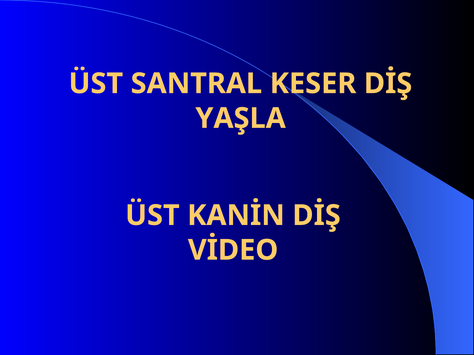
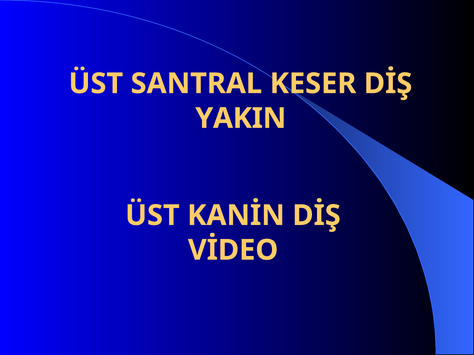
YAŞLA: YAŞLA -> YAKIN (241, 118)
